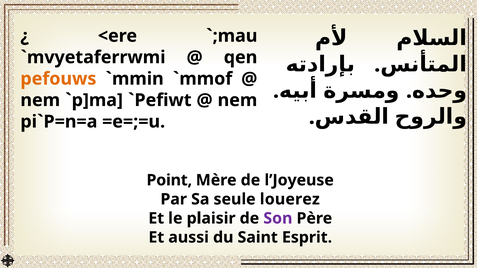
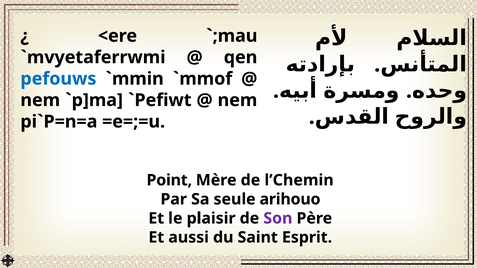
pefouws colour: orange -> blue (58, 79)
l’Joyeuse: l’Joyeuse -> l’Chemin (299, 180)
louerez: louerez -> arihouo (290, 199)
